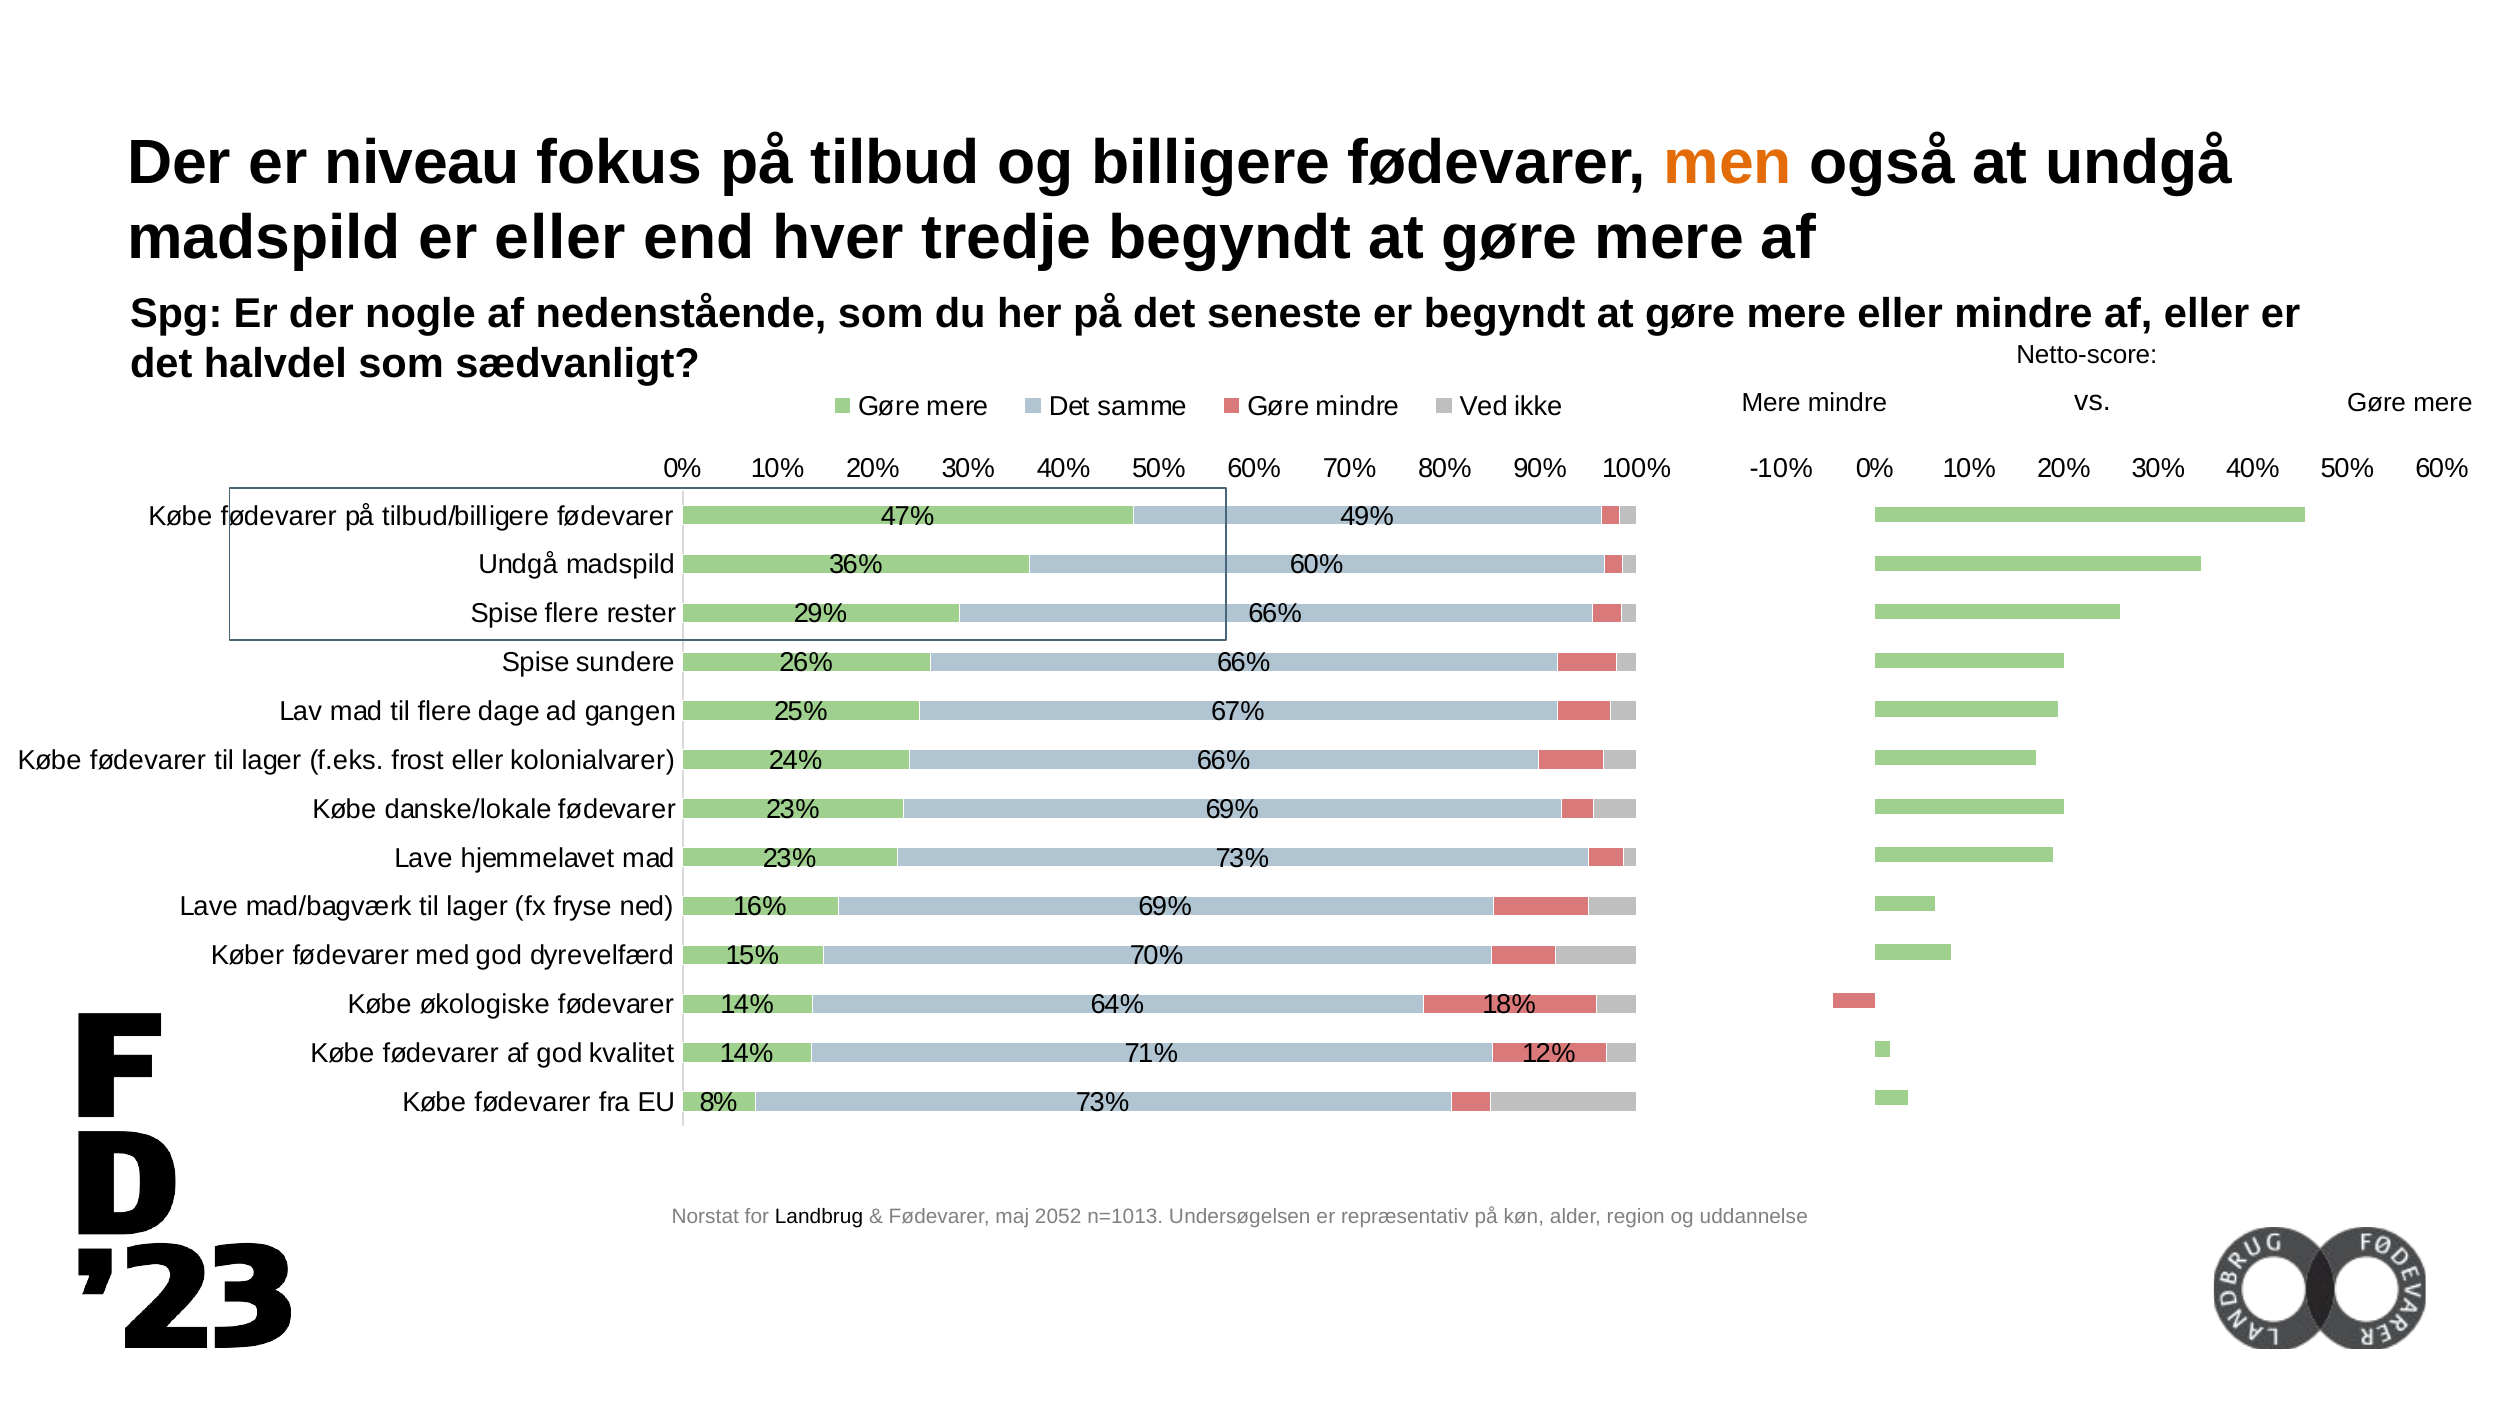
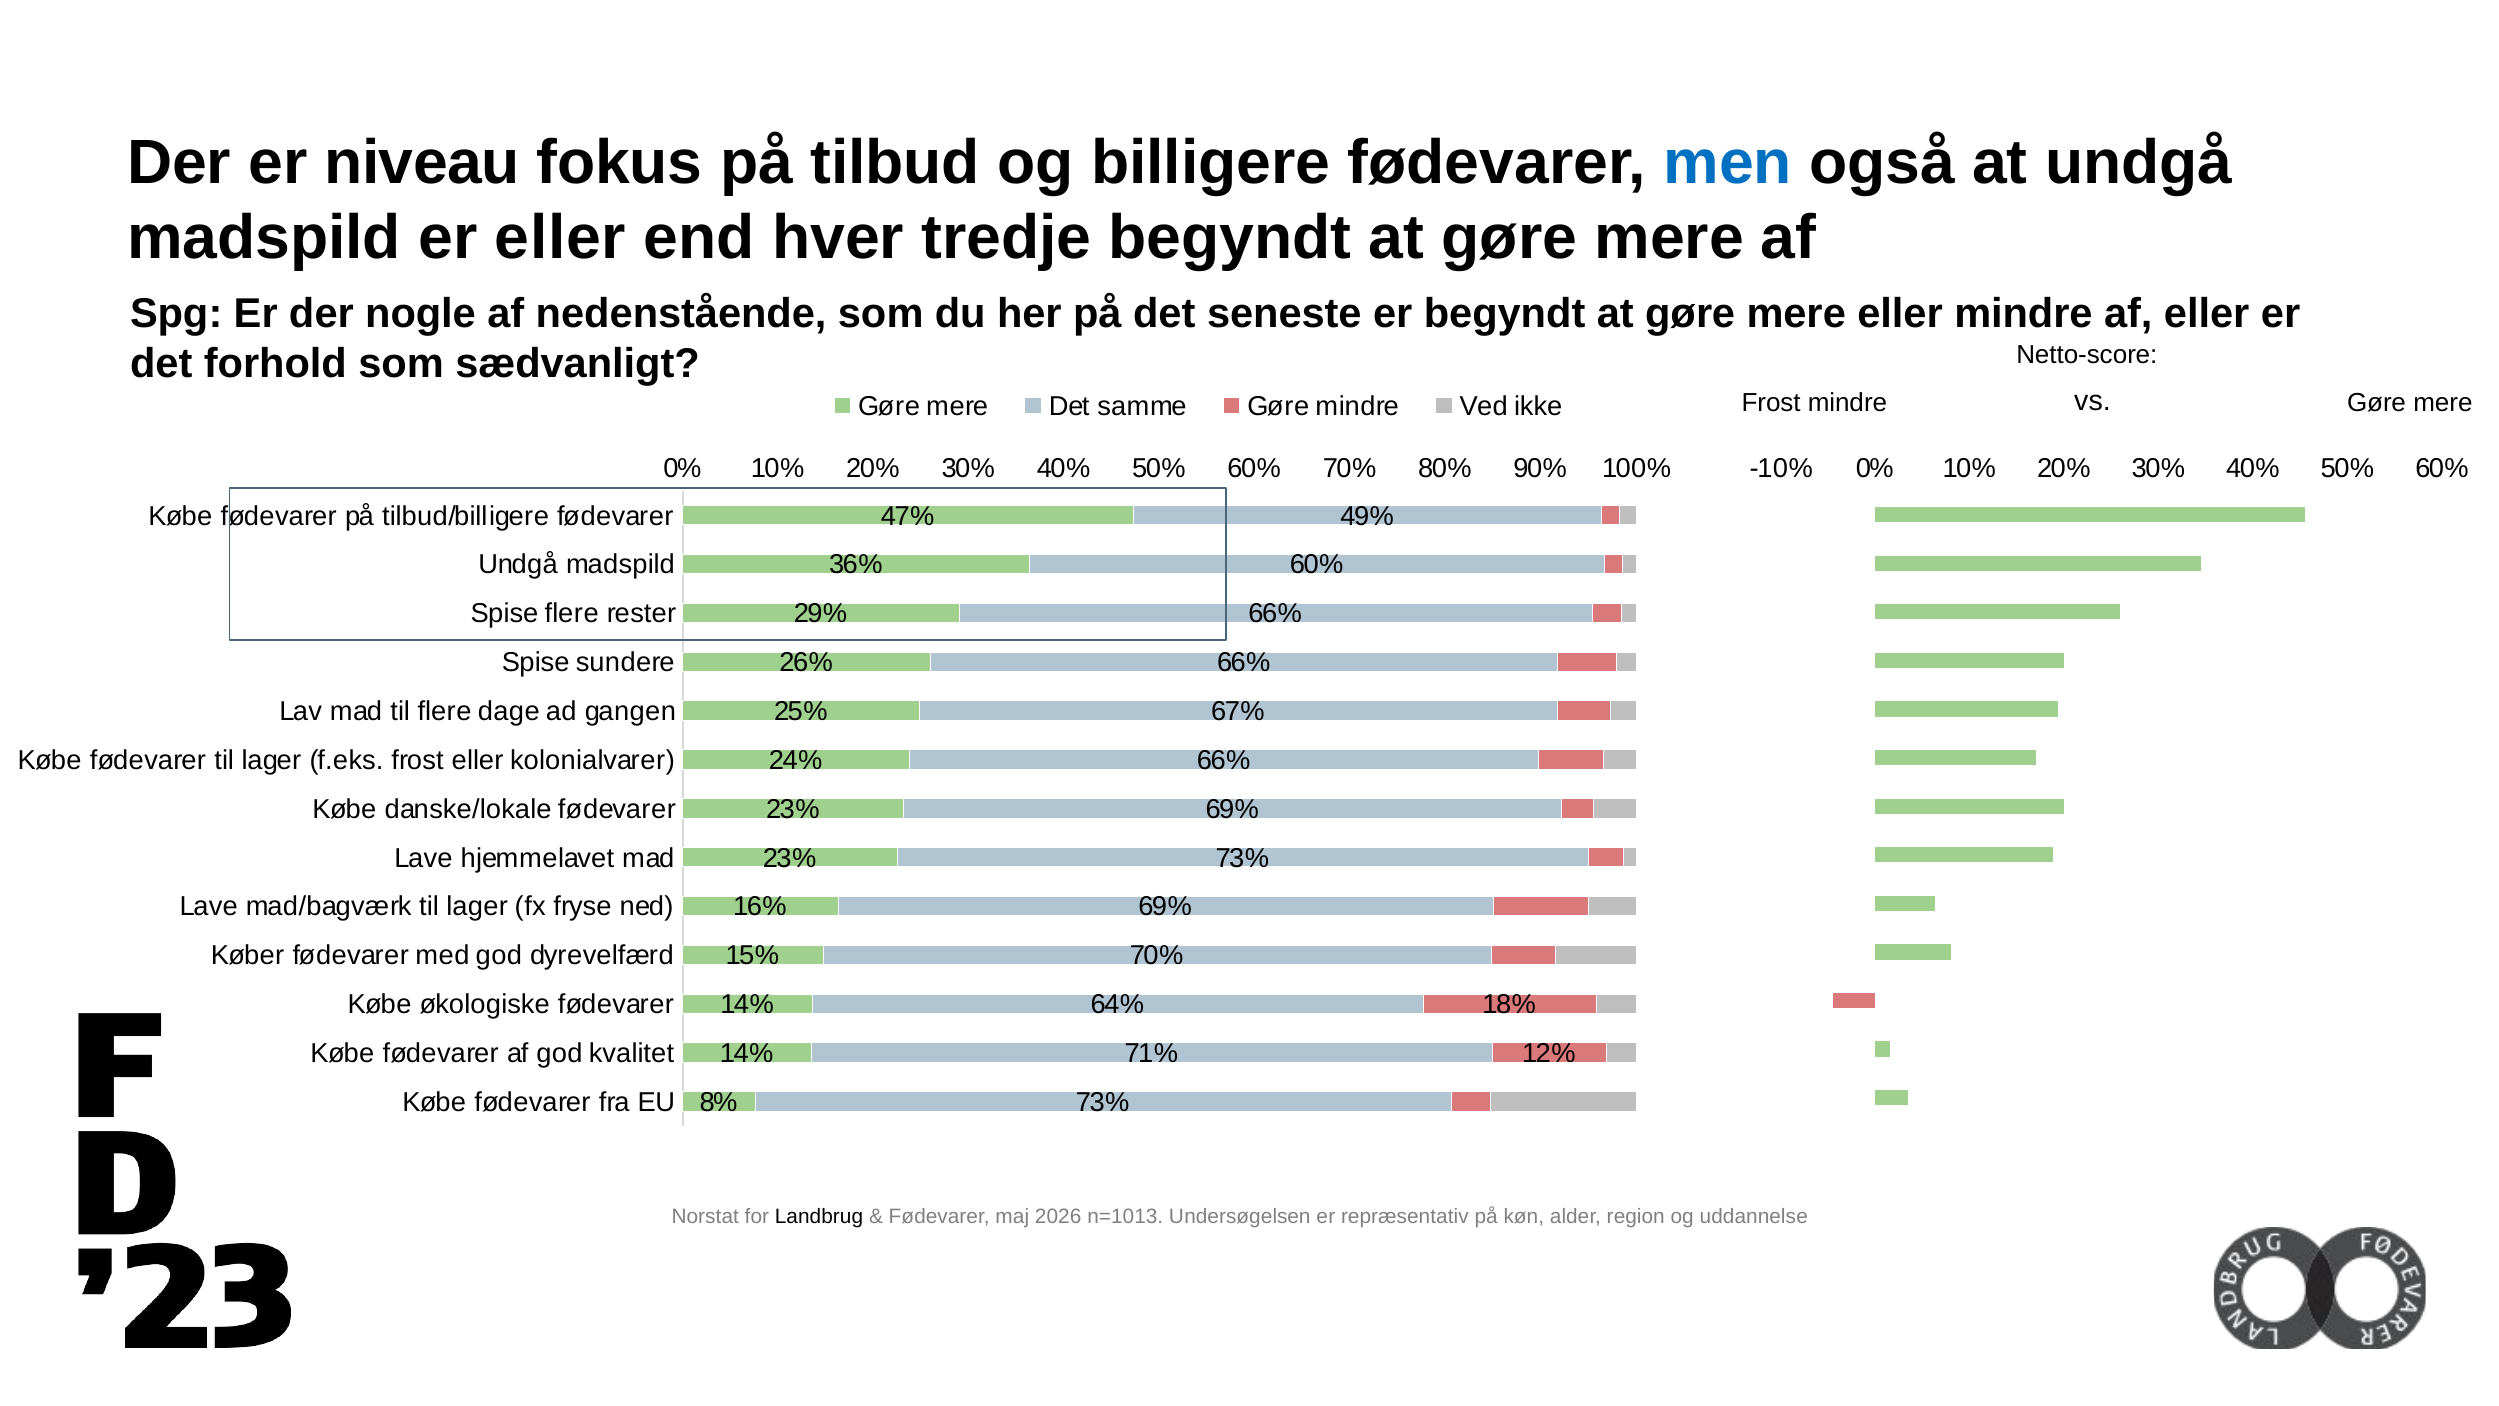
men colour: orange -> blue (1728, 163)
halvdel: halvdel -> forhold (275, 363)
Mere: Mere -> Frost (1771, 402)
2052: 2052 -> 2026 (1058, 1216)
